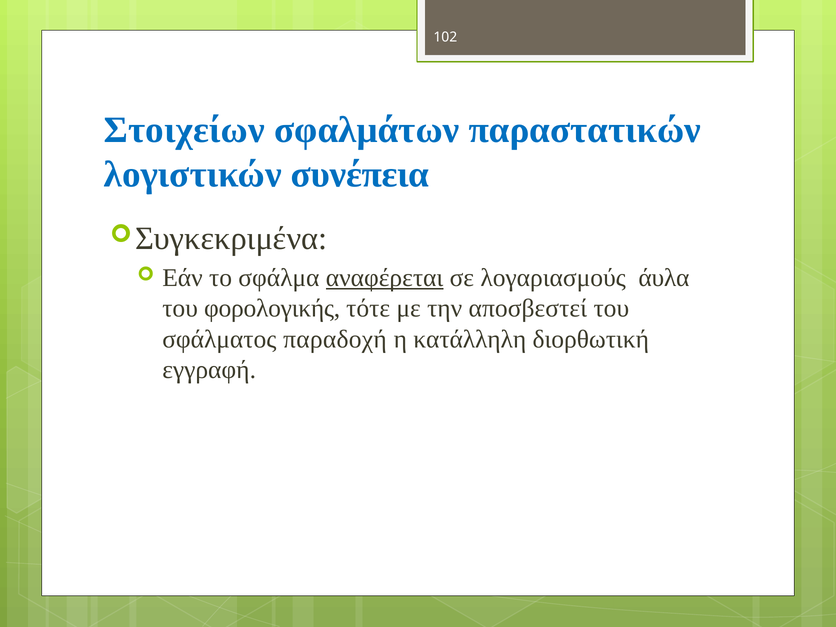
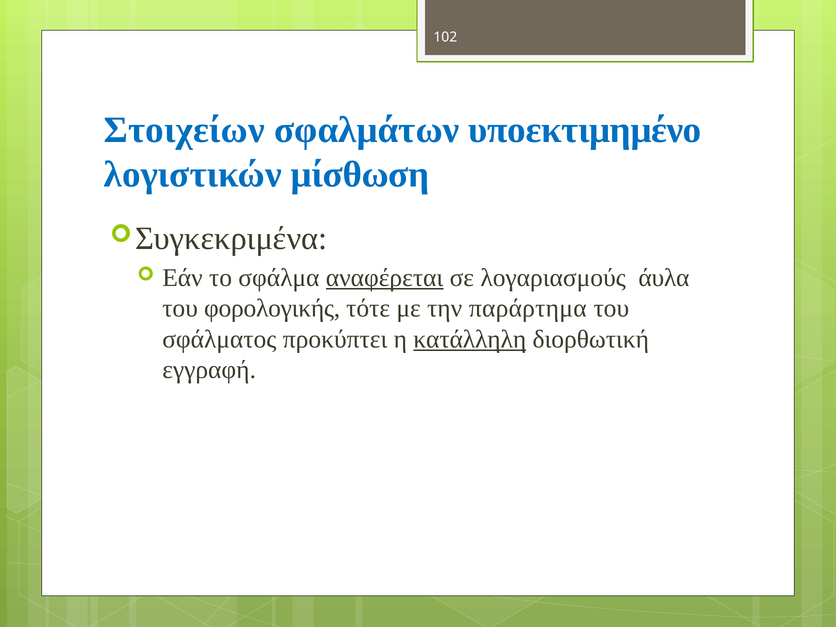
παραστατικών: παραστατικών -> υποεκτιμημένο (585, 130)
συνέπεια: συνέπεια -> μίσθωση (360, 175)
αποσβεστεί: αποσβεστεί -> παράρτημα (528, 309)
παραδοχή: παραδοχή -> προκύπτει (335, 339)
κατάλληλη underline: none -> present (470, 339)
